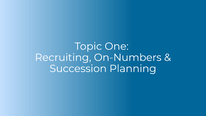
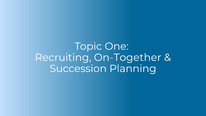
On-Numbers: On-Numbers -> On-Together (128, 57)
